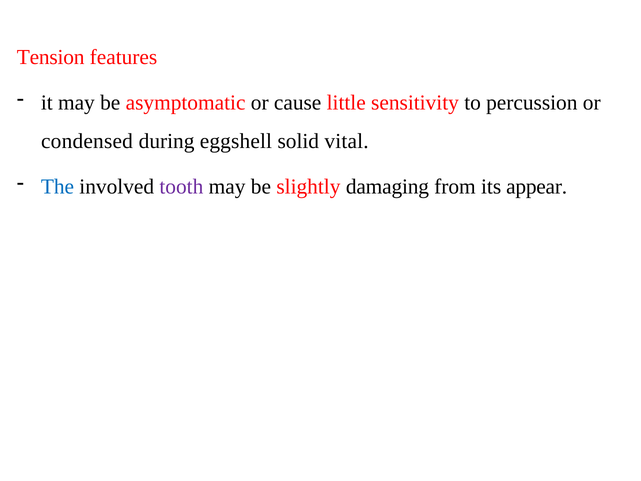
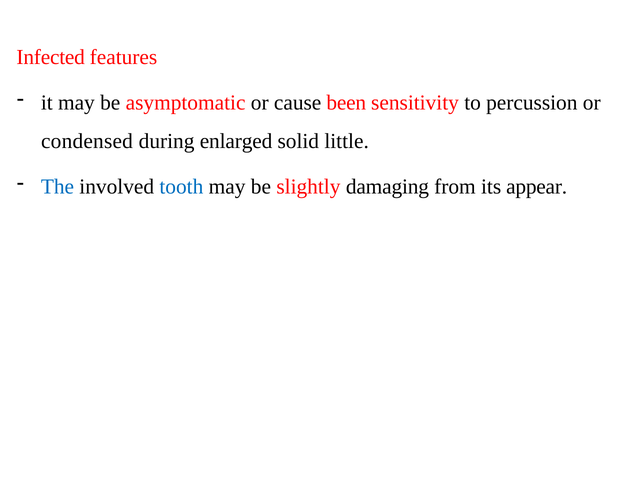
Tension: Tension -> Infected (51, 57)
little: little -> been (346, 103)
eggshell: eggshell -> enlarged (236, 141)
vital: vital -> little (347, 141)
tooth colour: purple -> blue (181, 187)
